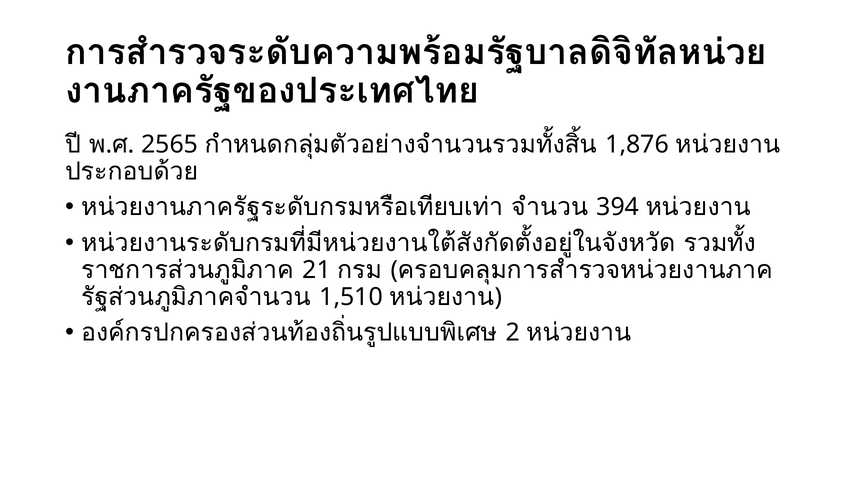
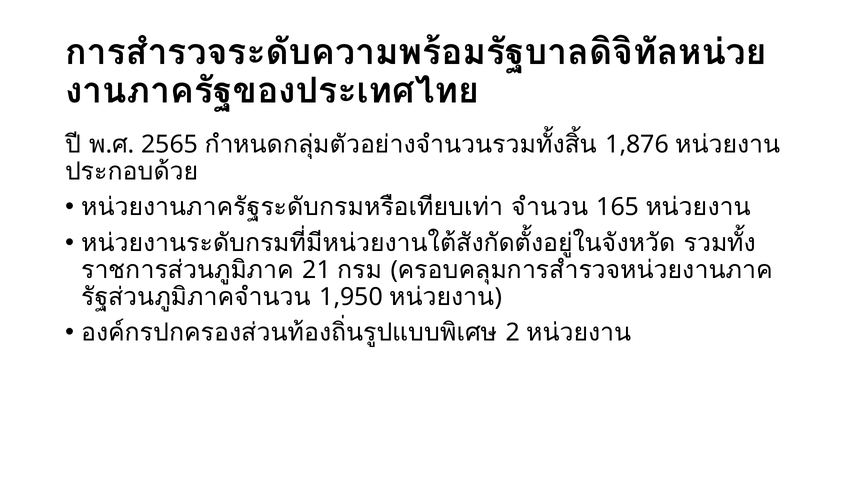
394: 394 -> 165 (618, 207)
1,510: 1,510 -> 1,950 (351, 297)
